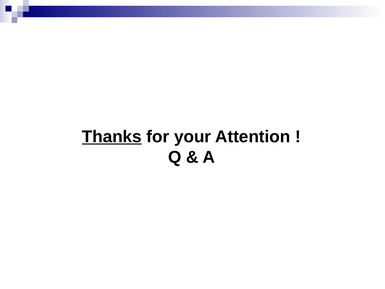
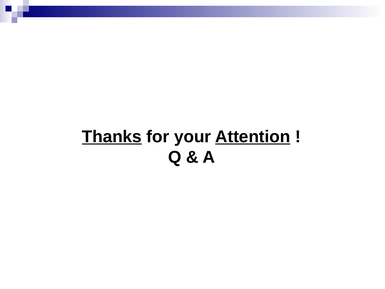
Attention underline: none -> present (253, 136)
